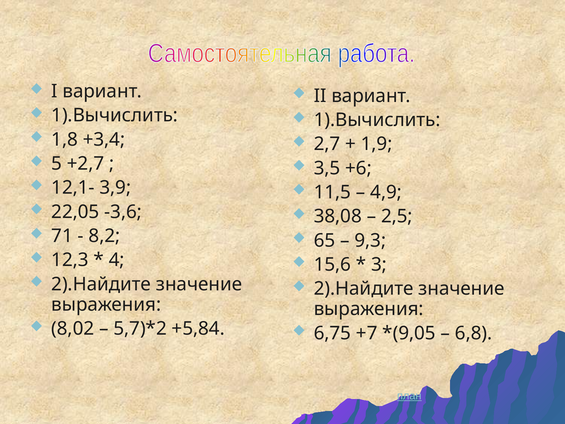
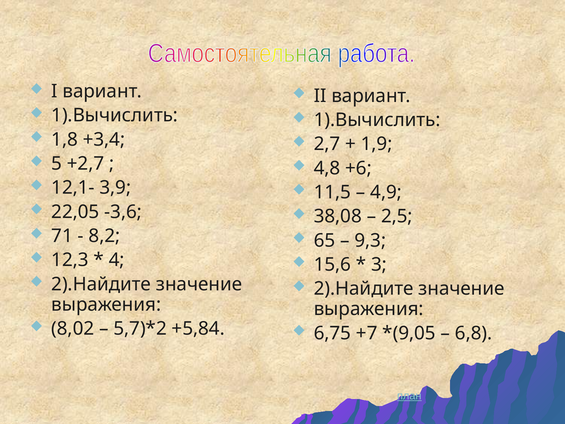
3,5: 3,5 -> 4,8 (327, 168)
